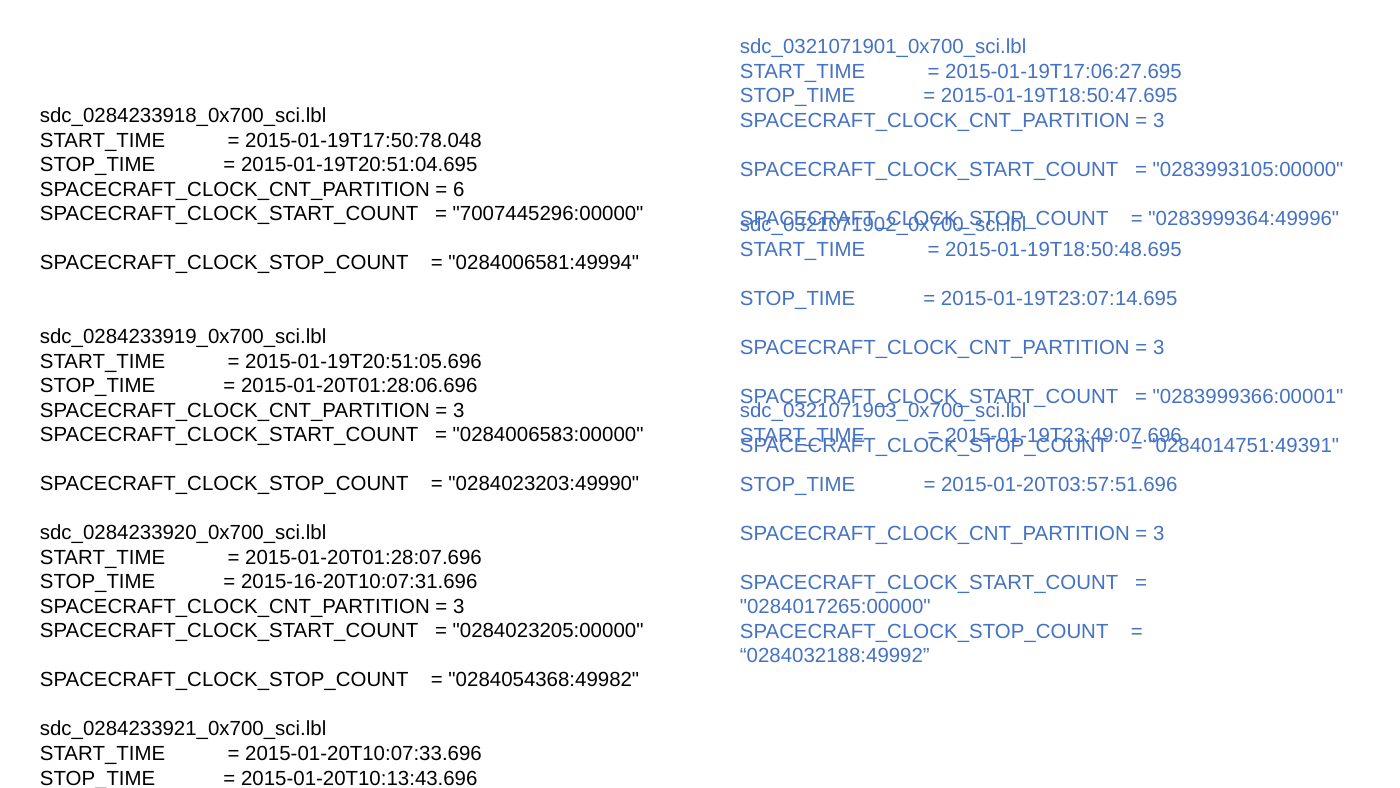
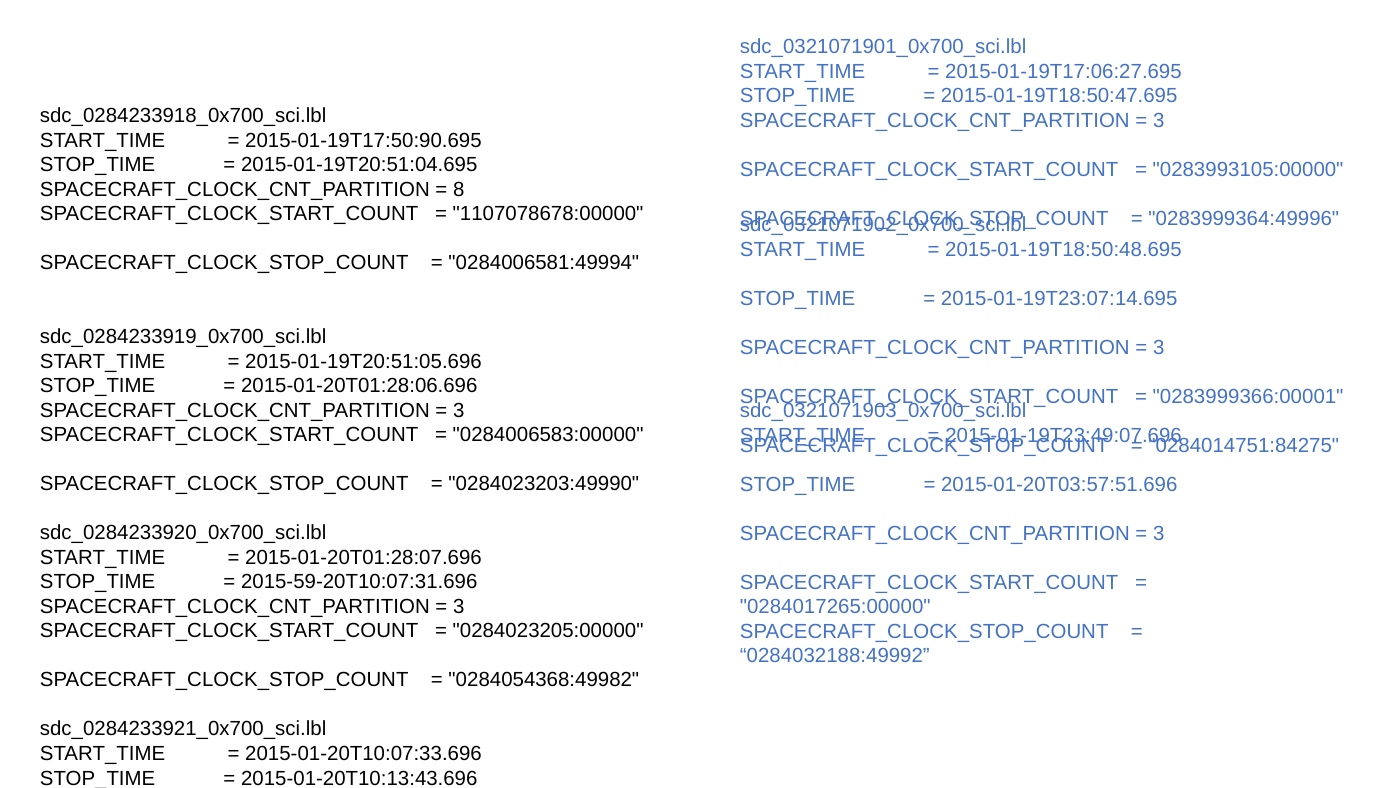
2015-01-19T17:50:78.048: 2015-01-19T17:50:78.048 -> 2015-01-19T17:50:90.695 (363, 140)
6: 6 -> 8 (459, 189)
7007445296:00000: 7007445296:00000 -> 1107078678:00000 (548, 214)
0284014751:49391: 0284014751:49391 -> 0284014751:84275 (1244, 445)
2015-16-20T10:07:31.696: 2015-16-20T10:07:31.696 -> 2015-59-20T10:07:31.696 (359, 582)
